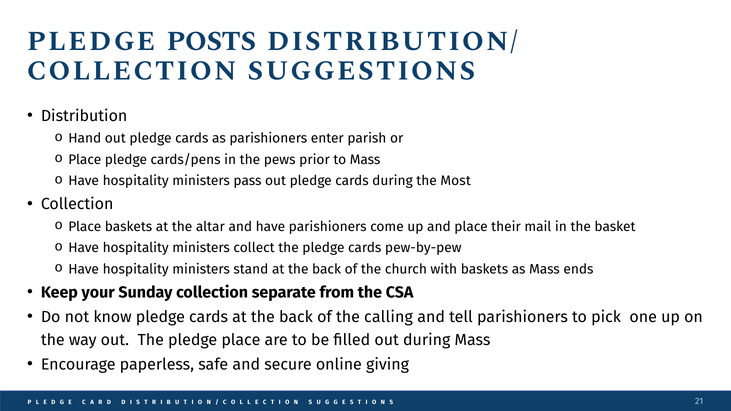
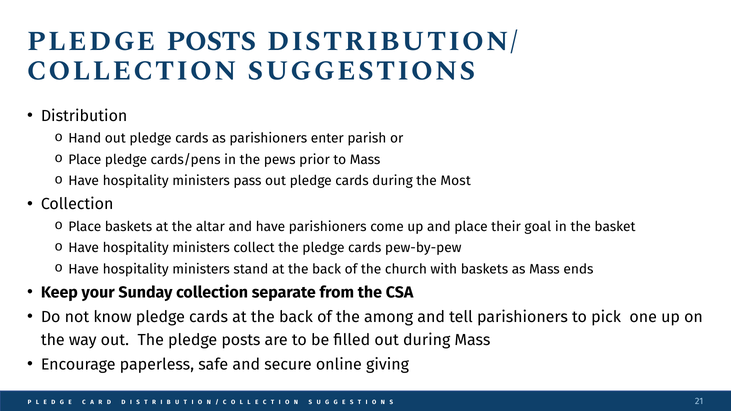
mail: mail -> goal (538, 227)
calling: calling -> among (389, 317)
The pledge place: place -> posts (241, 340)
